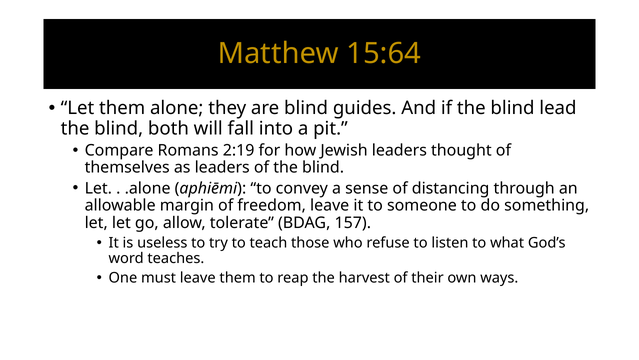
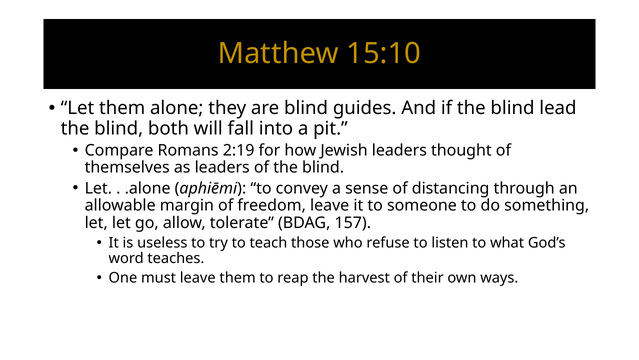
15:64: 15:64 -> 15:10 (384, 54)
